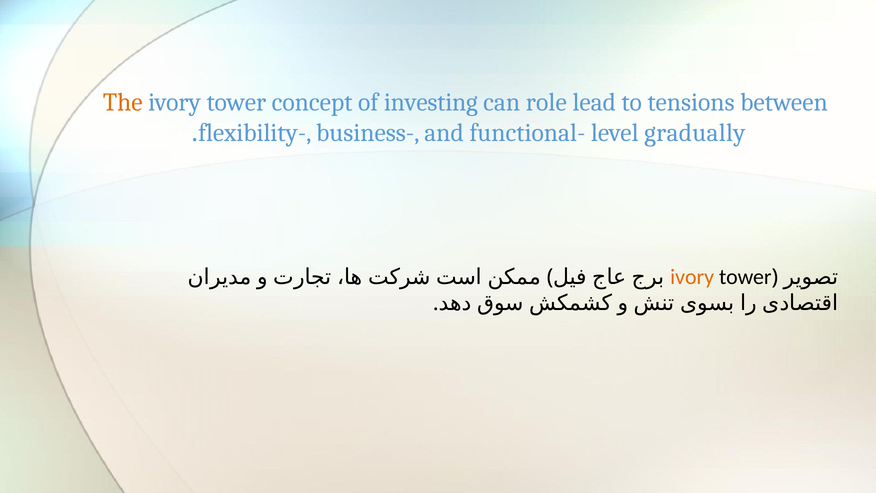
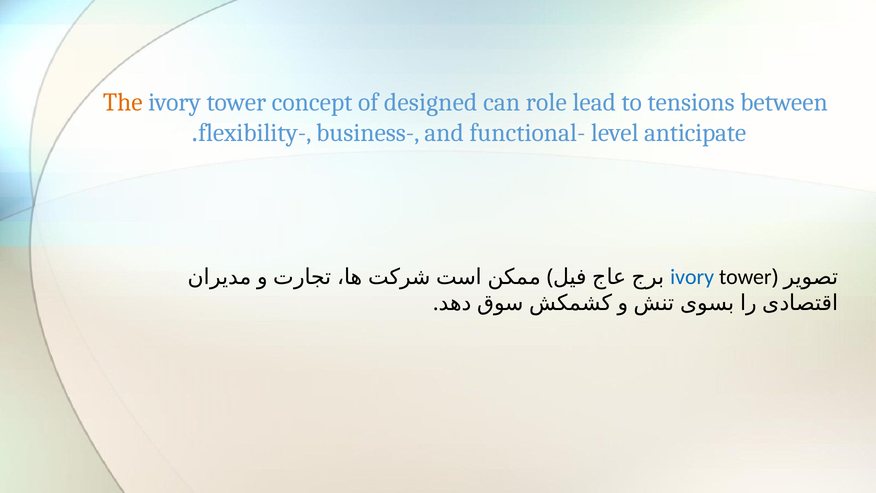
investing: investing -> designed (431, 102)
gradually: gradually -> anticipate (695, 133)
ivory colour: orange -> blue (692, 277)
